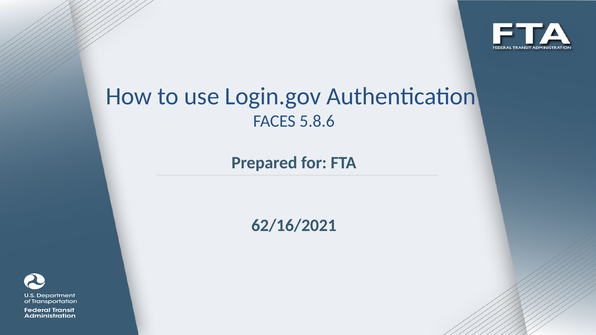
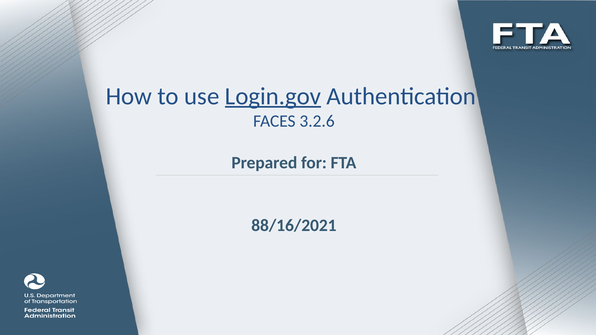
Login.gov underline: none -> present (273, 96)
5.8.6: 5.8.6 -> 3.2.6 (317, 121)
62/16/2021: 62/16/2021 -> 88/16/2021 (294, 225)
